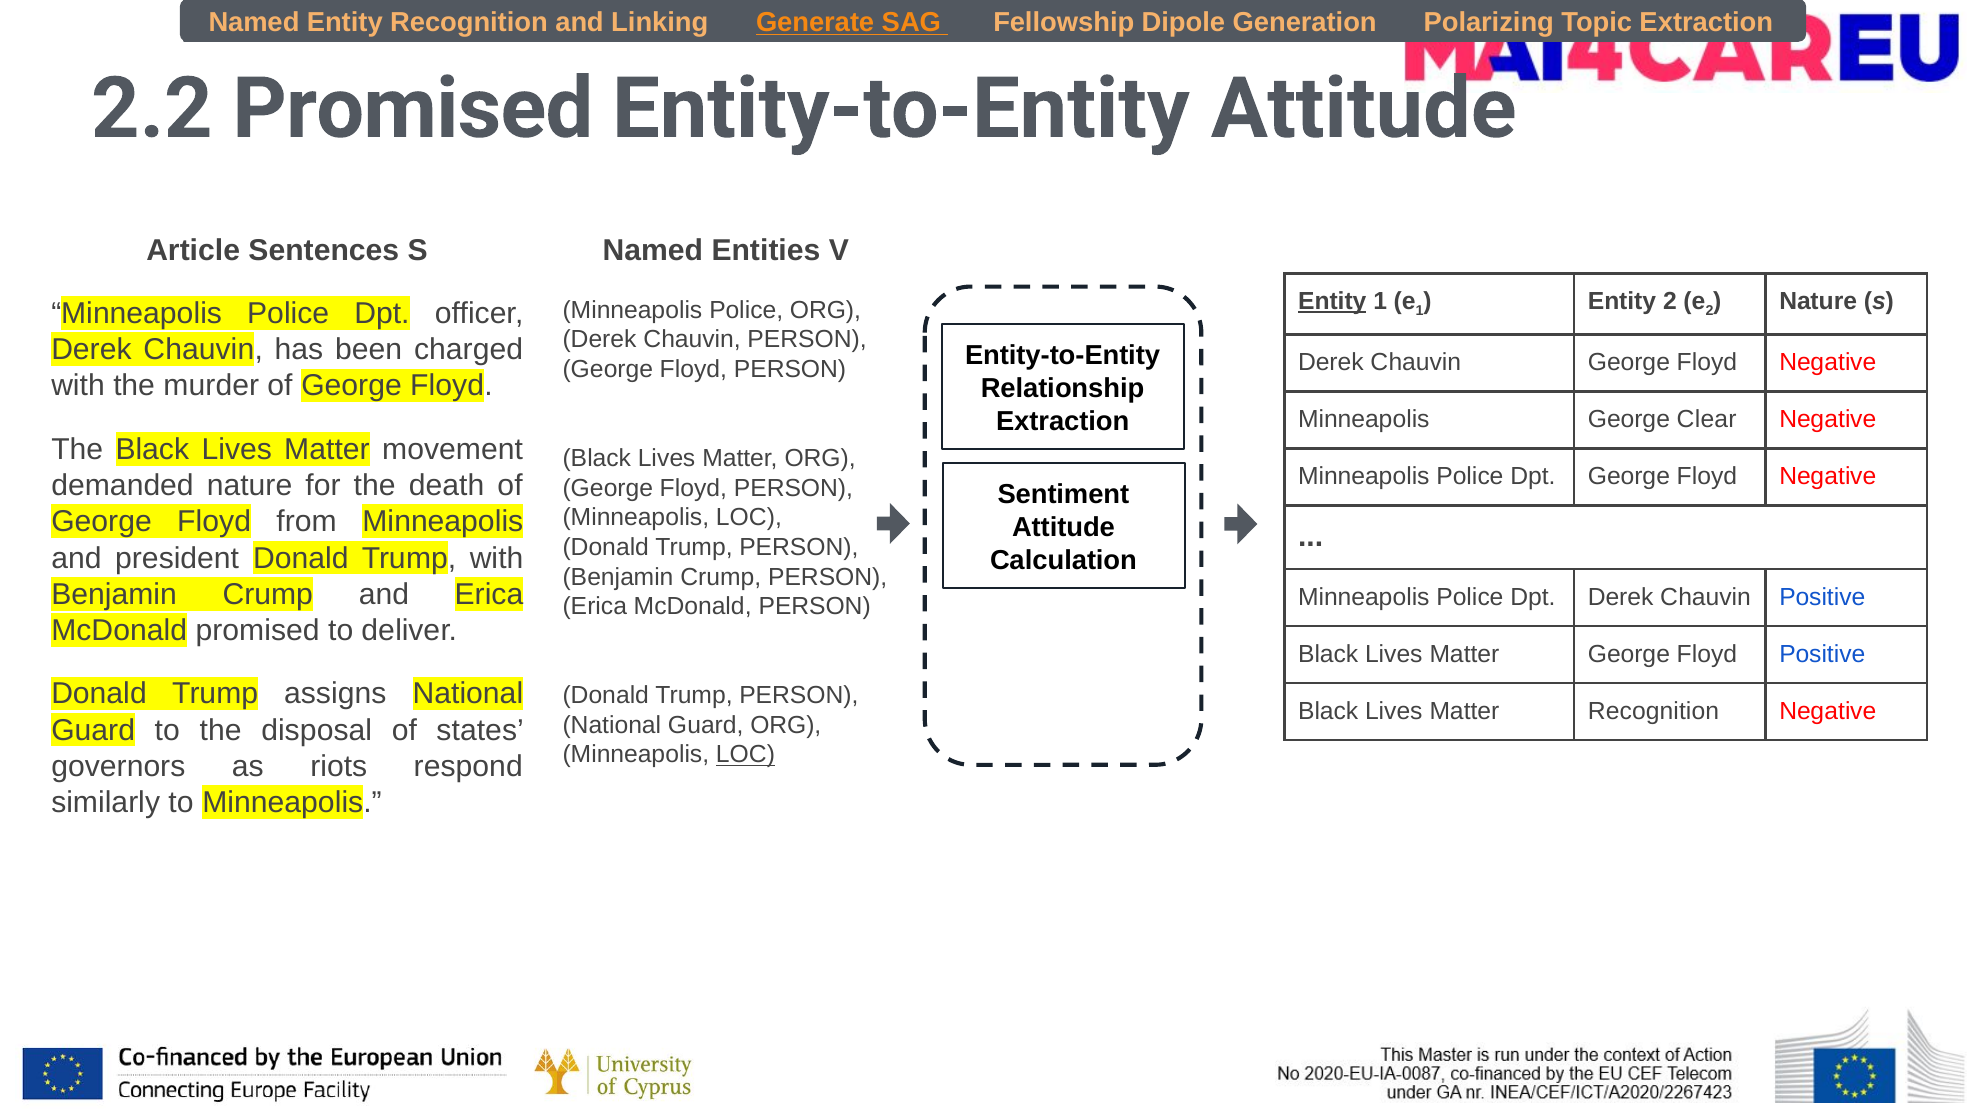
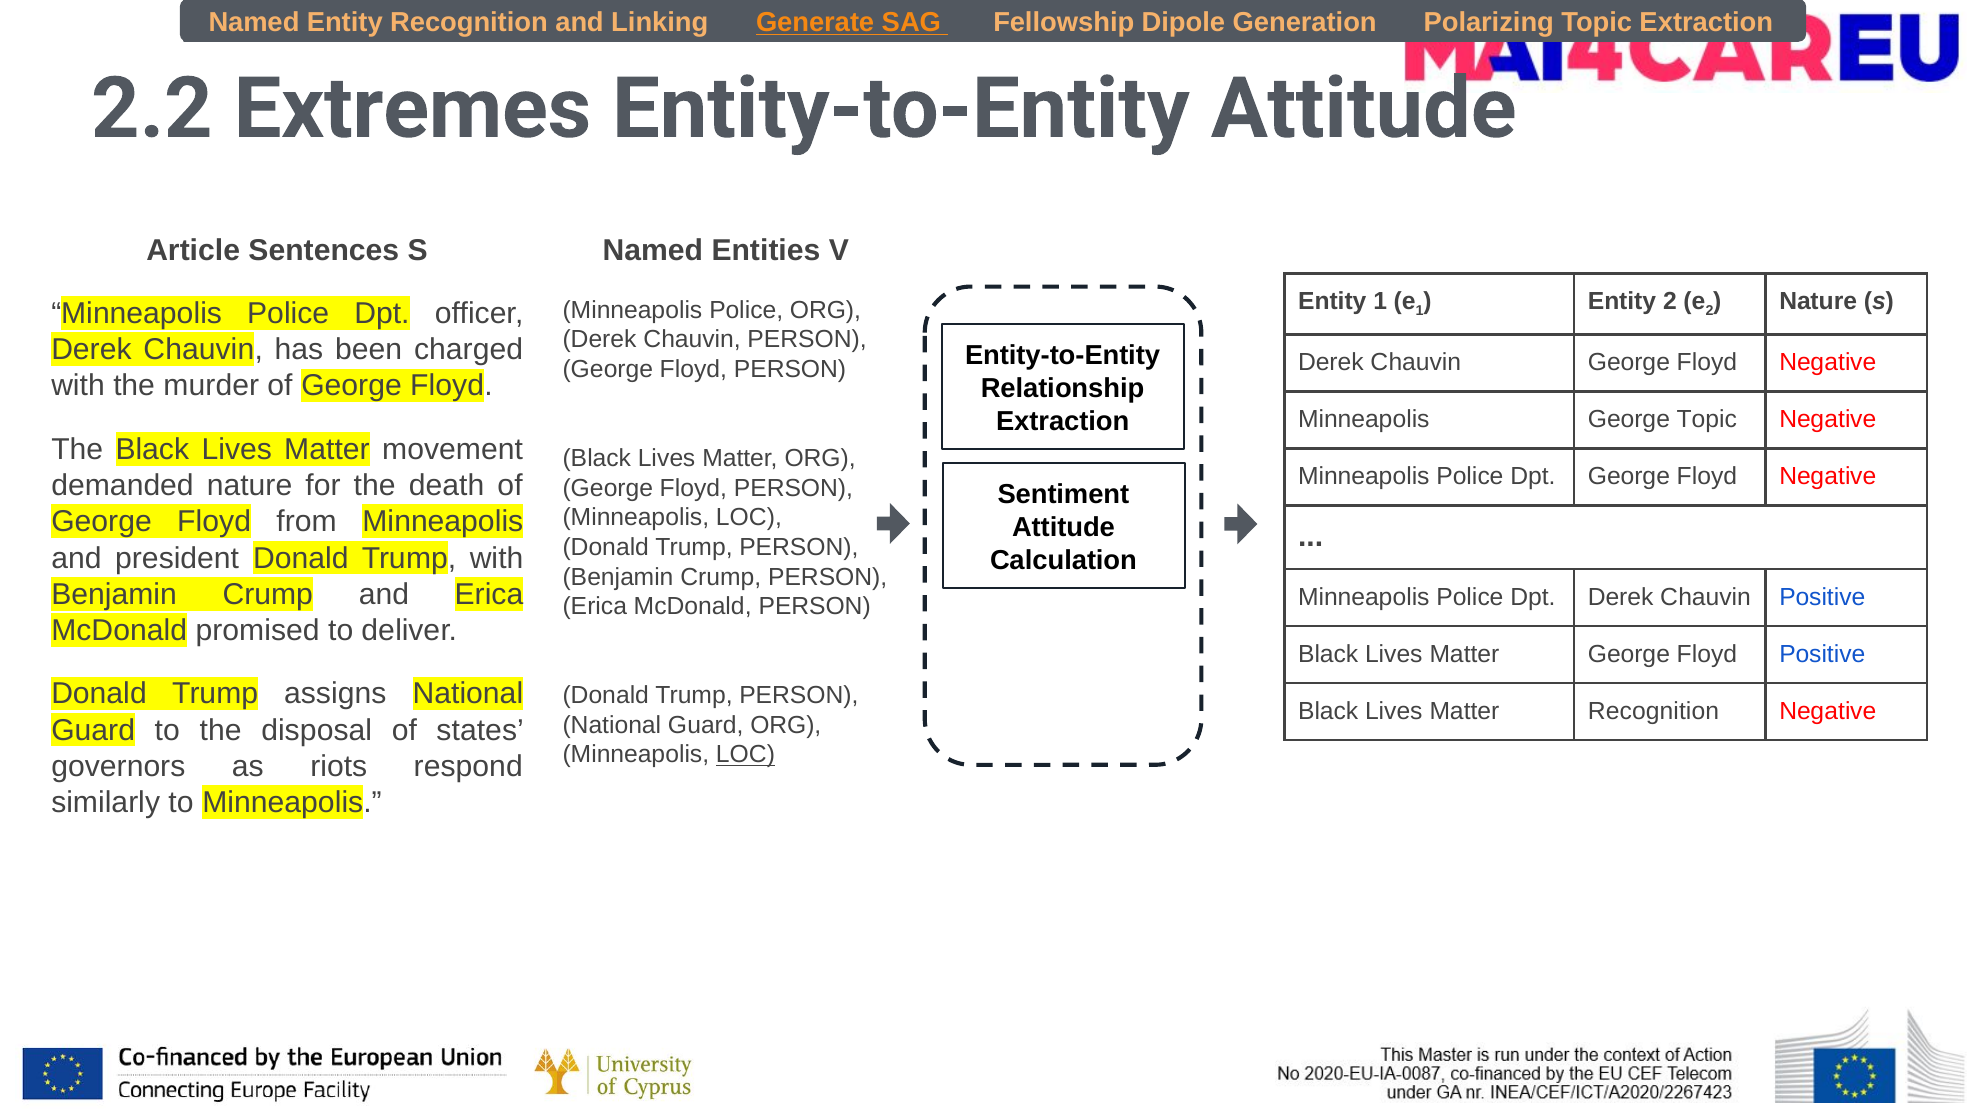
2.2 Promised: Promised -> Extremes (412, 109)
Entity underline: present -> none (1332, 301)
George Clear: Clear -> Topic (1707, 419)
